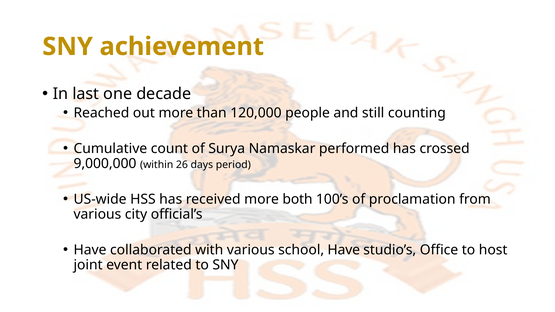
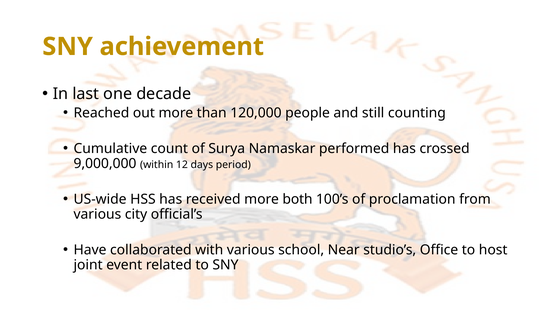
26: 26 -> 12 (182, 165)
school Have: Have -> Near (344, 250)
